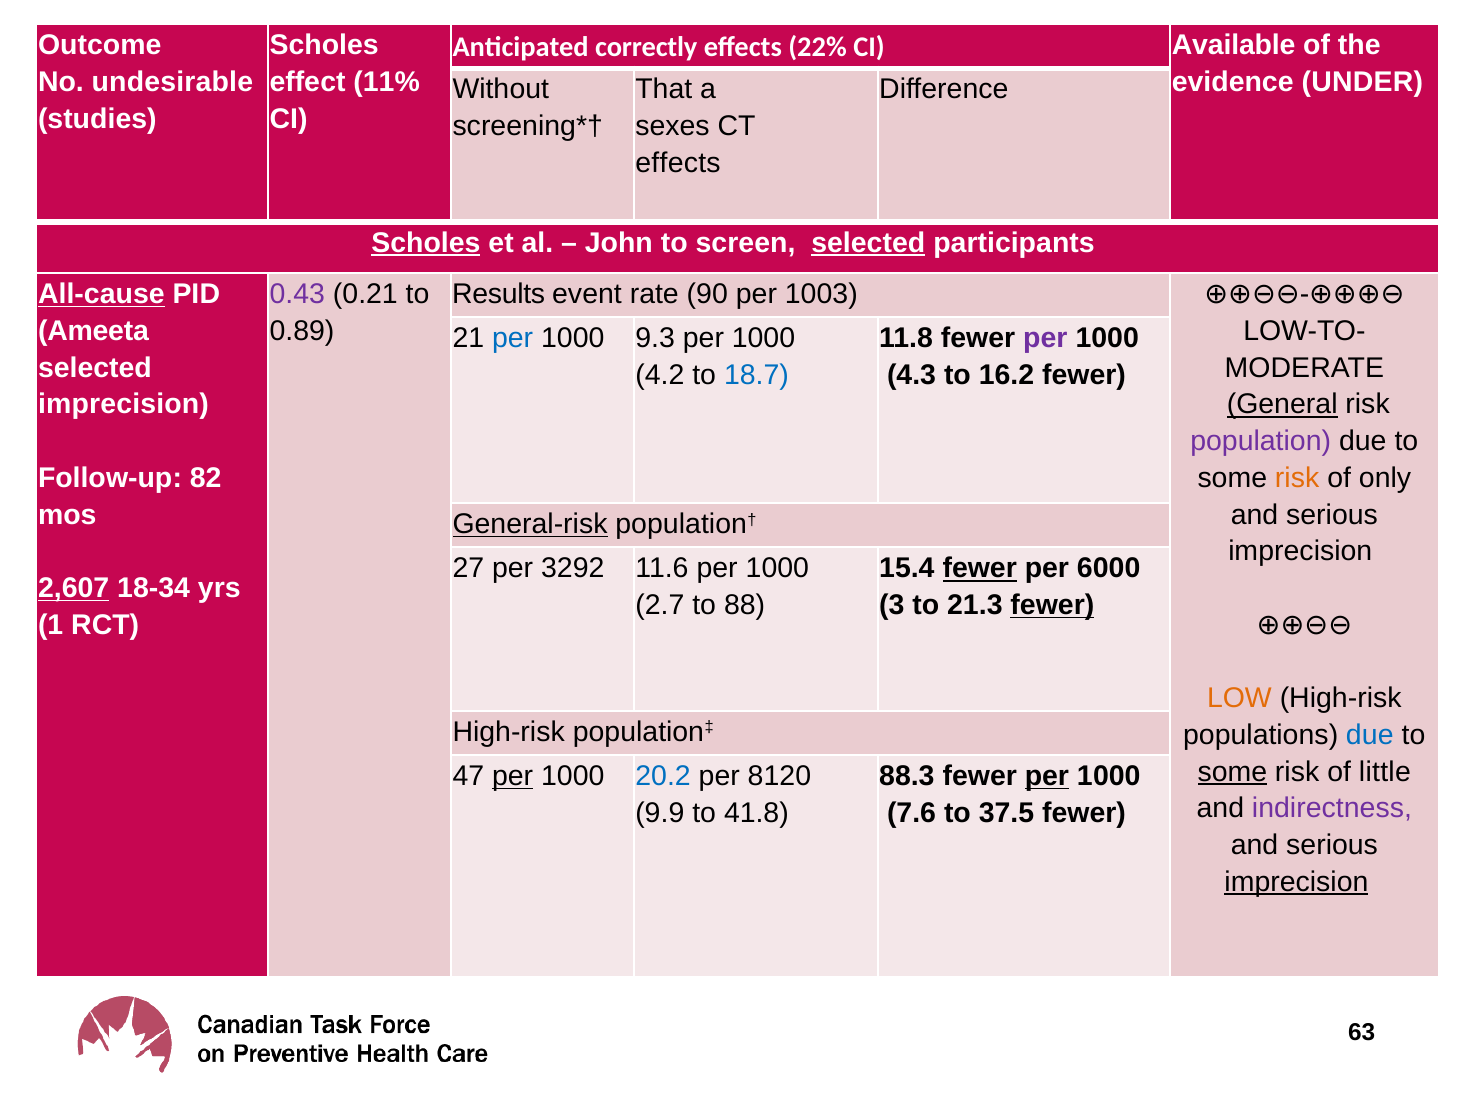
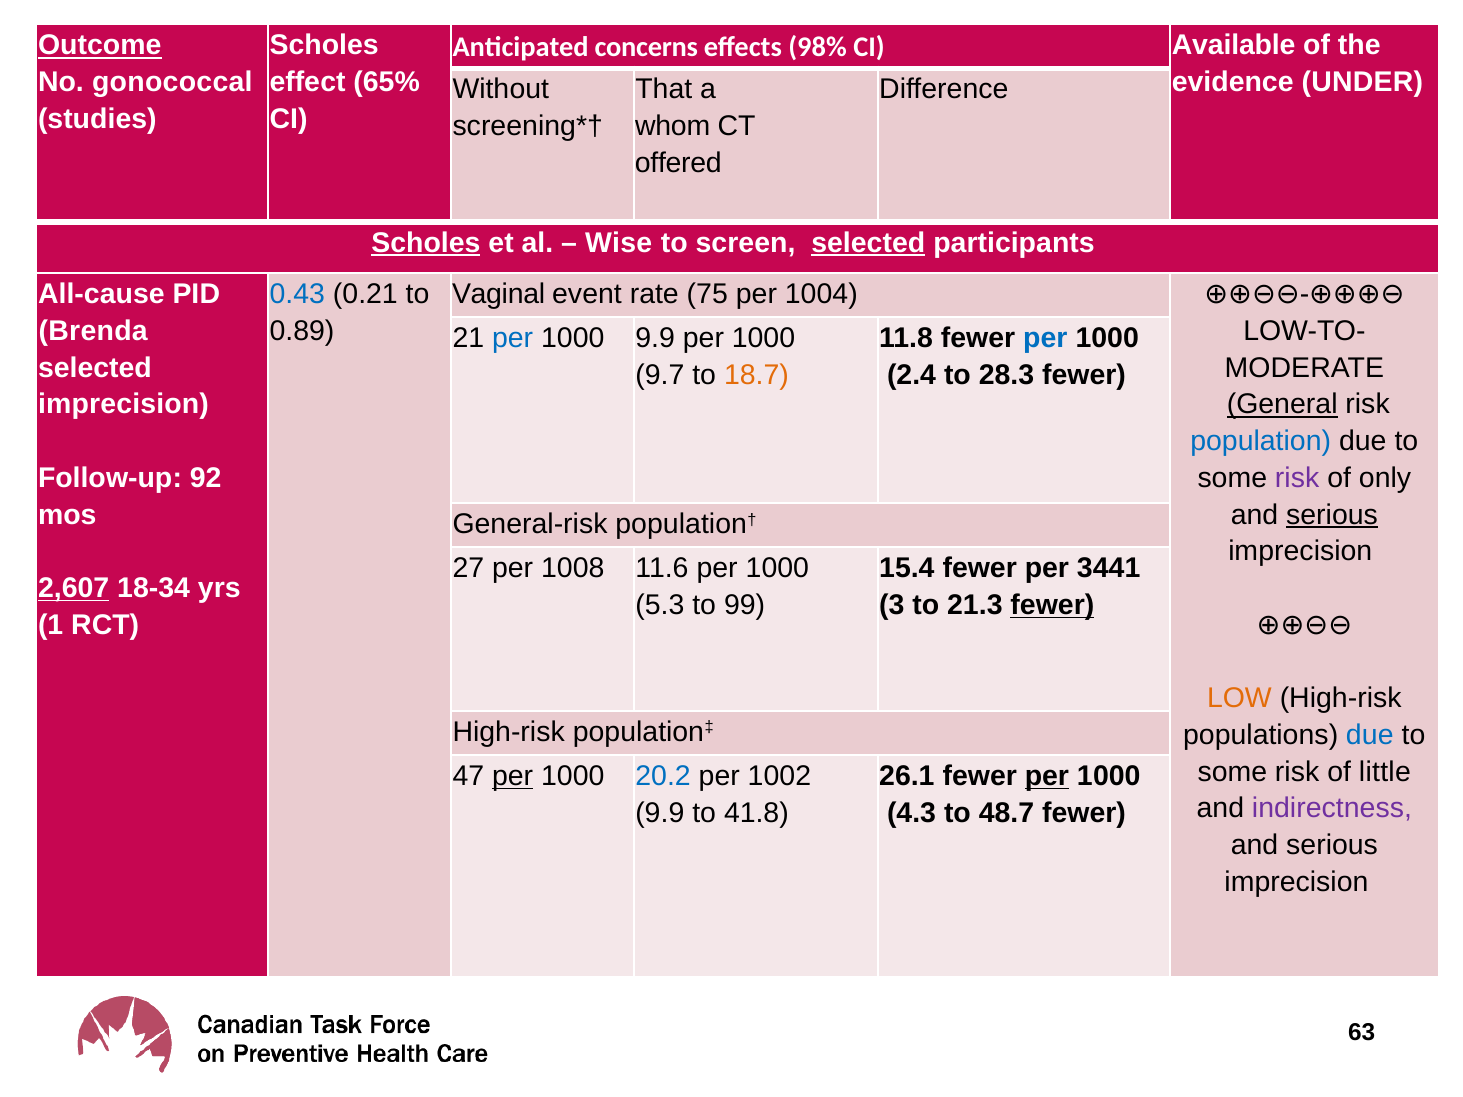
Outcome underline: none -> present (100, 46)
correctly: correctly -> concerns (646, 47)
22%: 22% -> 98% (818, 47)
undesirable: undesirable -> gonococcal (172, 82)
11%: 11% -> 65% (387, 82)
sexes: sexes -> whom (673, 126)
effects: effects -> offered (678, 163)
John: John -> Wise (619, 243)
All-cause underline: present -> none (101, 294)
0.43 colour: purple -> blue (297, 294)
Results: Results -> Vaginal (499, 294)
90: 90 -> 75 (707, 294)
1003: 1003 -> 1004 (821, 294)
Ameeta: Ameeta -> Brenda (93, 331)
1000 9.3: 9.3 -> 9.9 (655, 339)
per colour: purple -> blue (1045, 339)
4.2: 4.2 -> 9.7 (660, 375)
18.7 colour: blue -> orange (756, 375)
4.3: 4.3 -> 2.4 (912, 375)
16.2: 16.2 -> 28.3 (1006, 375)
population colour: purple -> blue (1261, 441)
82: 82 -> 92 (206, 478)
risk colour: orange -> purple (1297, 478)
serious underline: none -> present (1332, 515)
General-risk underline: present -> none (530, 524)
3292: 3292 -> 1008 (573, 569)
fewer underline: present -> none (980, 569)
6000: 6000 -> 3441 (1109, 569)
2.7: 2.7 -> 5.3 (660, 605)
88: 88 -> 99 (745, 605)
some underline: present -> none (1232, 772)
8120: 8120 -> 1002 (779, 776)
88.3: 88.3 -> 26.1 (907, 776)
7.6: 7.6 -> 4.3 (912, 813)
37.5: 37.5 -> 48.7 (1006, 813)
imprecision underline: present -> none (1296, 882)
